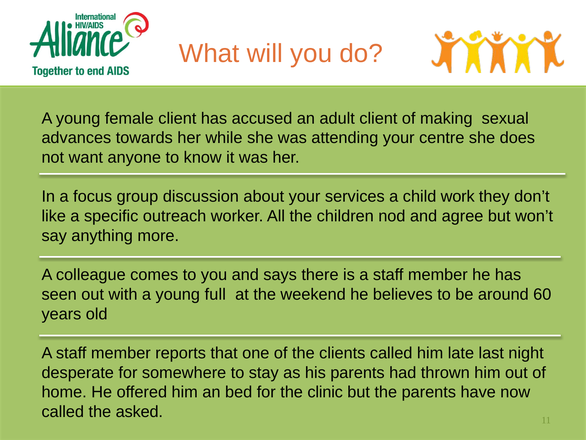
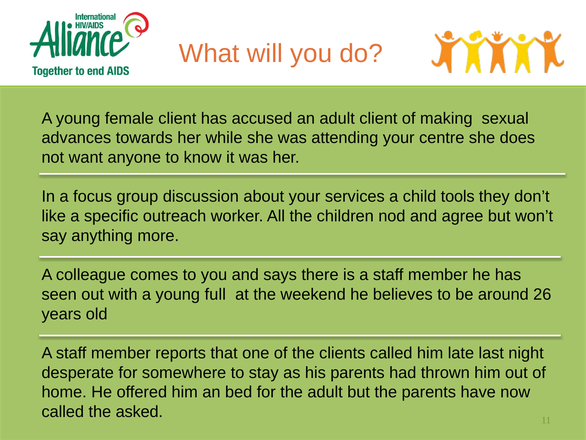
work: work -> tools (458, 196)
60: 60 -> 26 (542, 294)
the clinic: clinic -> adult (325, 392)
